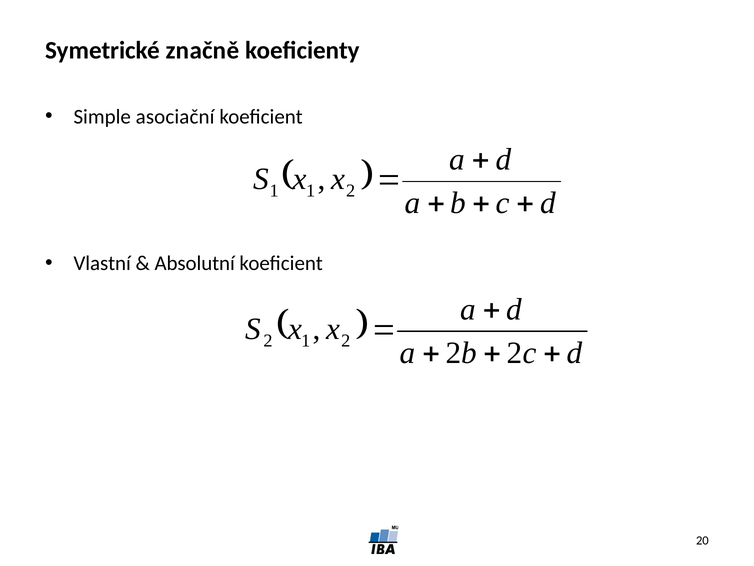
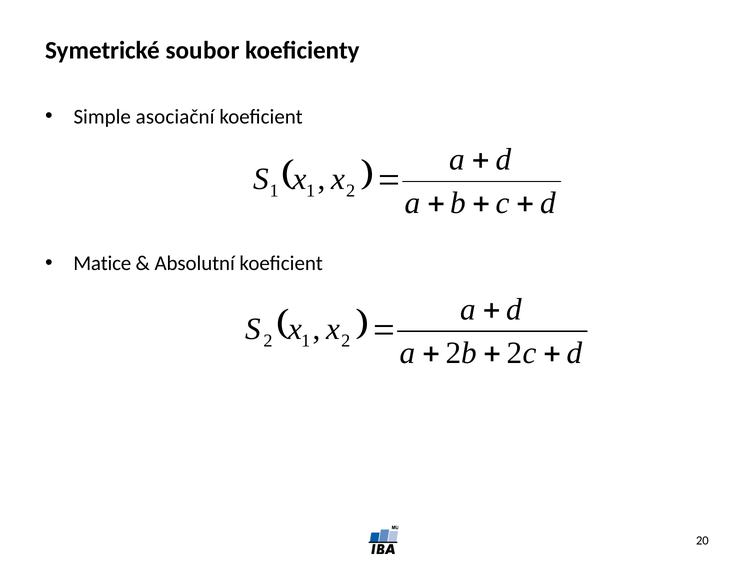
značně: značně -> soubor (203, 51)
Vlastní: Vlastní -> Matice (102, 263)
